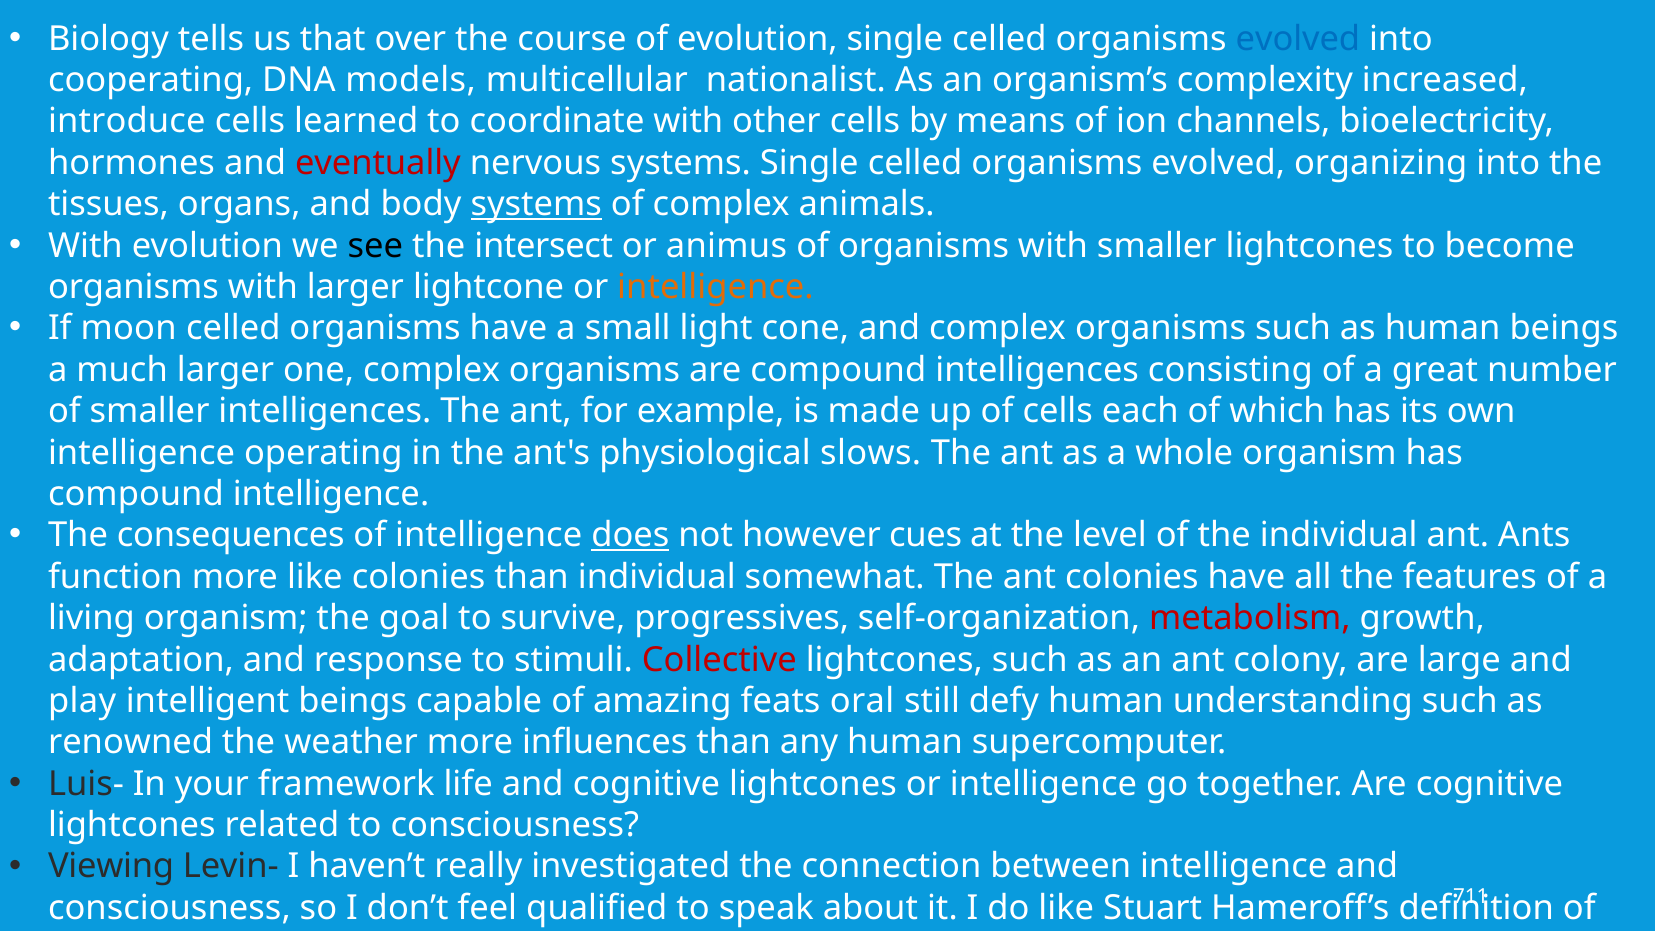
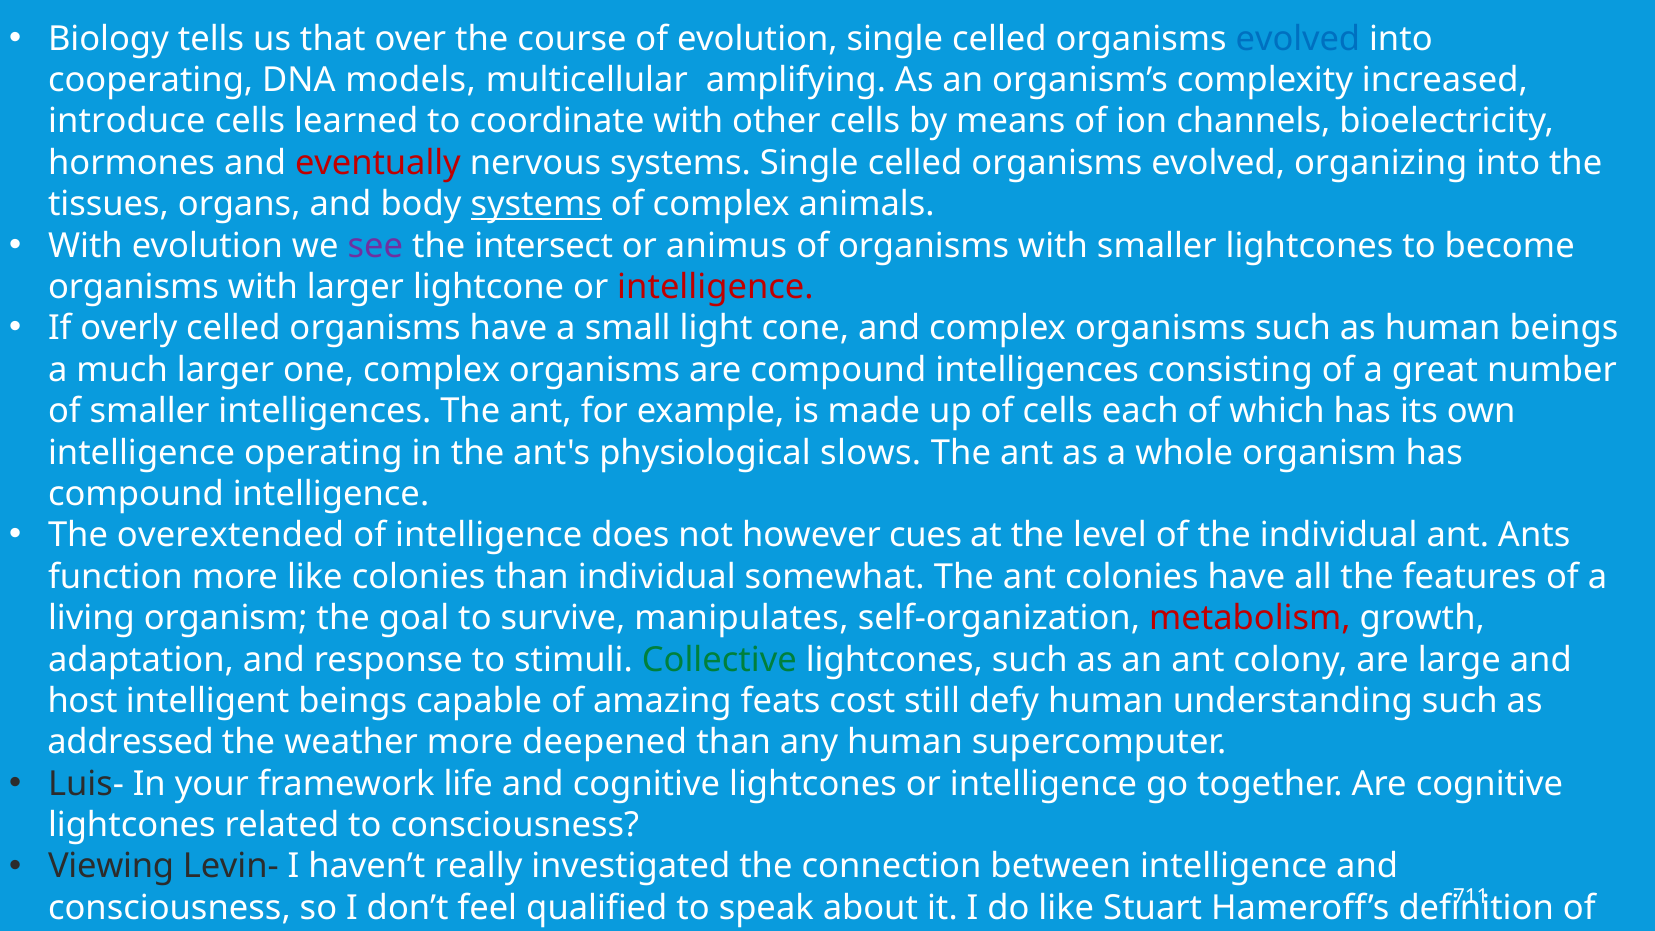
nationalist: nationalist -> amplifying (796, 80)
see colour: black -> purple (375, 246)
intelligence colour: orange -> red (715, 287)
moon: moon -> overly (129, 328)
consequences: consequences -> overextended (231, 535)
does underline: present -> none (630, 535)
progressives: progressives -> manipulates (741, 618)
Collective colour: red -> green (719, 660)
play: play -> host (83, 701)
oral: oral -> cost (862, 701)
renowned: renowned -> addressed (131, 742)
influences: influences -> deepened (604, 742)
